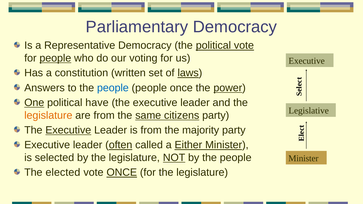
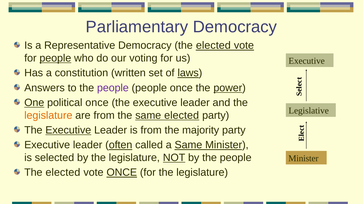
Democracy the political: political -> elected (213, 46)
people colour: blue -> purple (113, 88)
political have: have -> once (97, 103)
same citizens: citizens -> elected (182, 115)
a Either: Either -> Same (188, 145)
